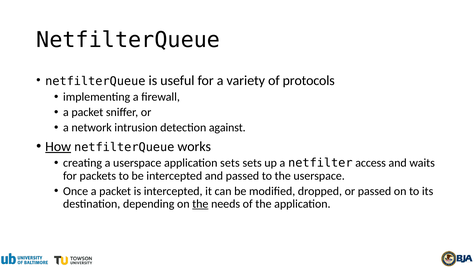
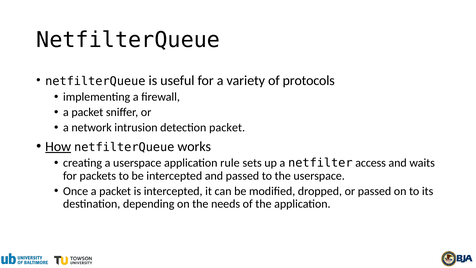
detection against: against -> packet (227, 128)
application sets: sets -> rule (230, 163)
the underline: present -> none (200, 204)
